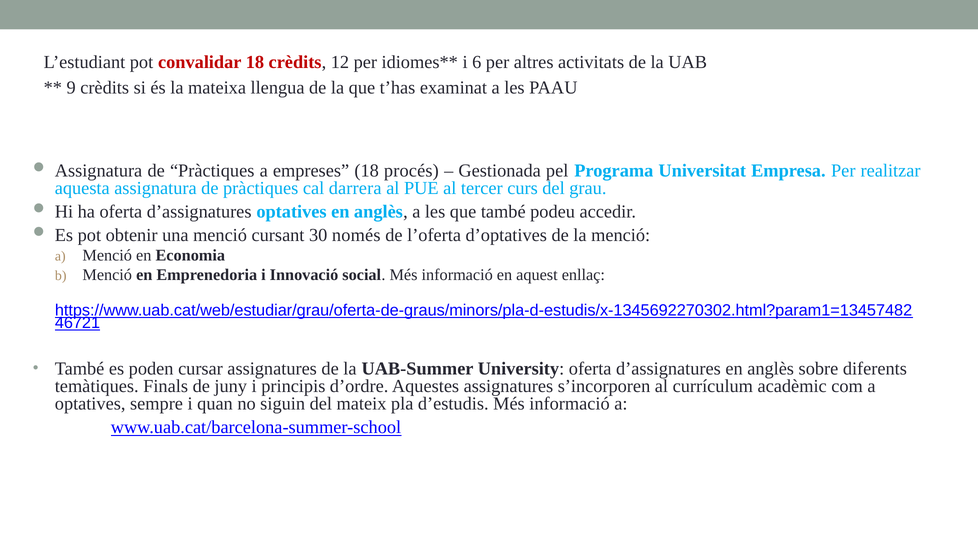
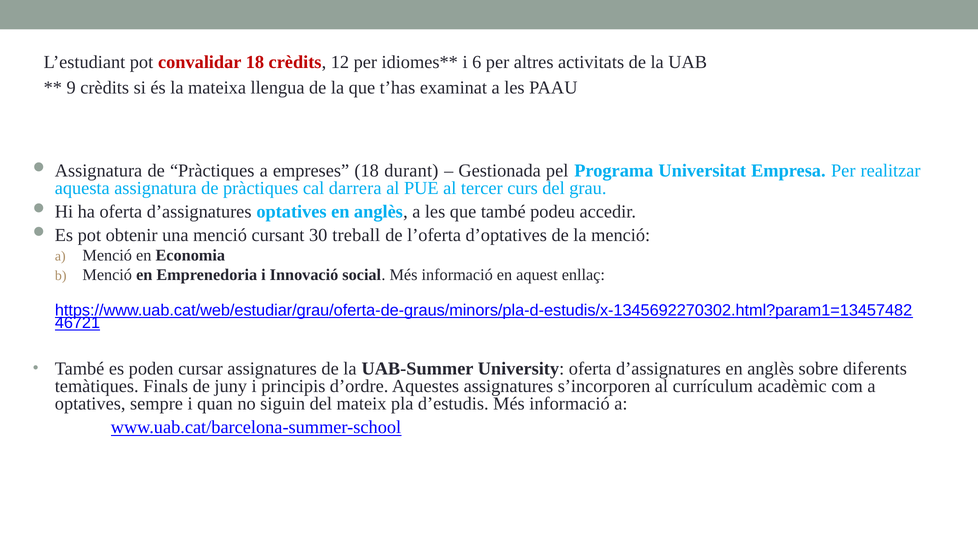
procés: procés -> durant (411, 171)
només: només -> treball (356, 235)
